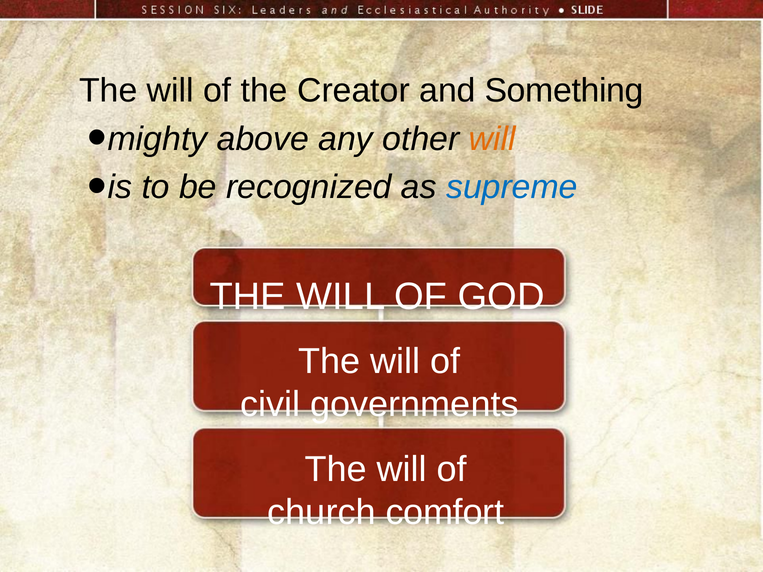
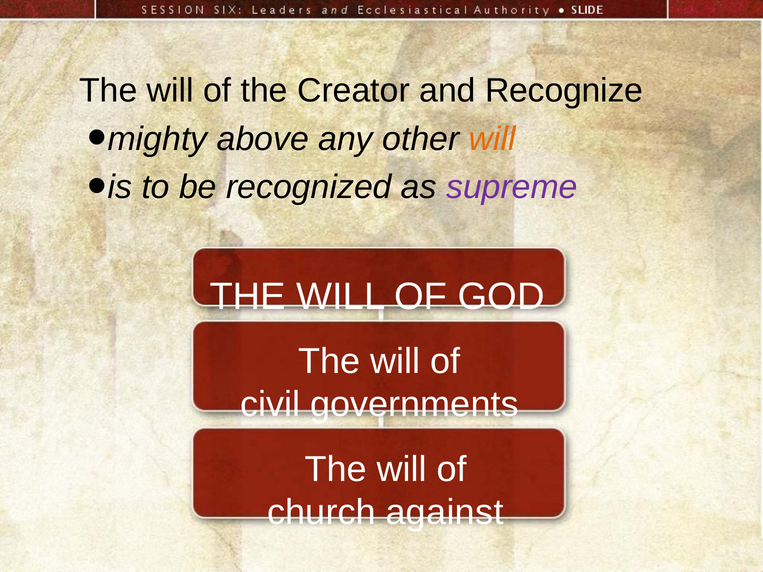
Something: Something -> Recognize (564, 91)
supreme colour: blue -> purple (512, 187)
comfort: comfort -> against (445, 513)
